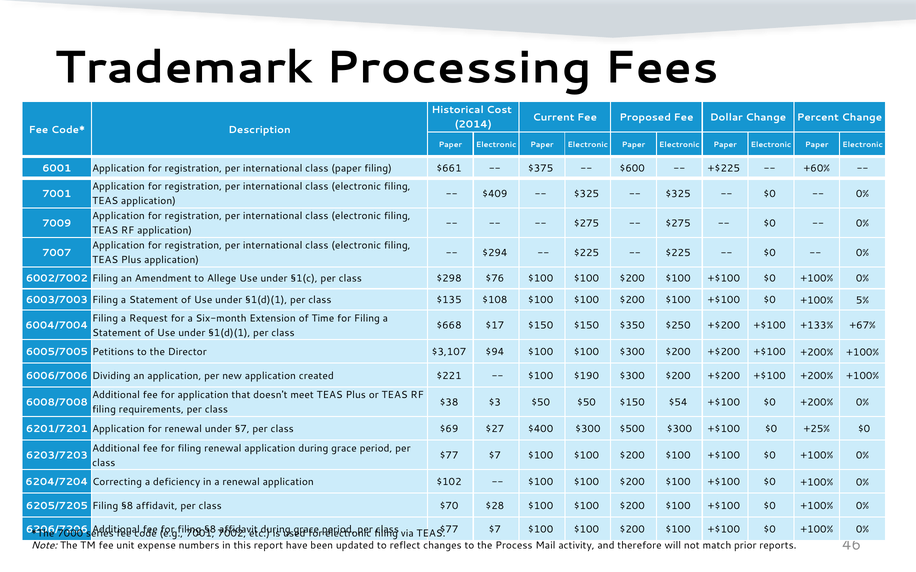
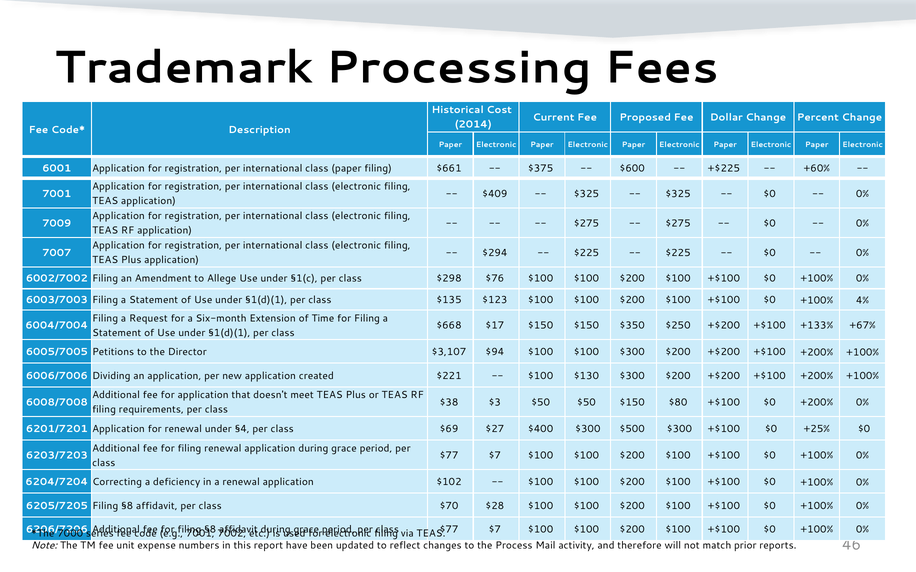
$108: $108 -> $123 (495, 300)
5%: 5% -> 4% (863, 300)
$190: $190 -> $130 (586, 376)
$54: $54 -> $80 (678, 403)
§7: §7 -> §4 (242, 429)
